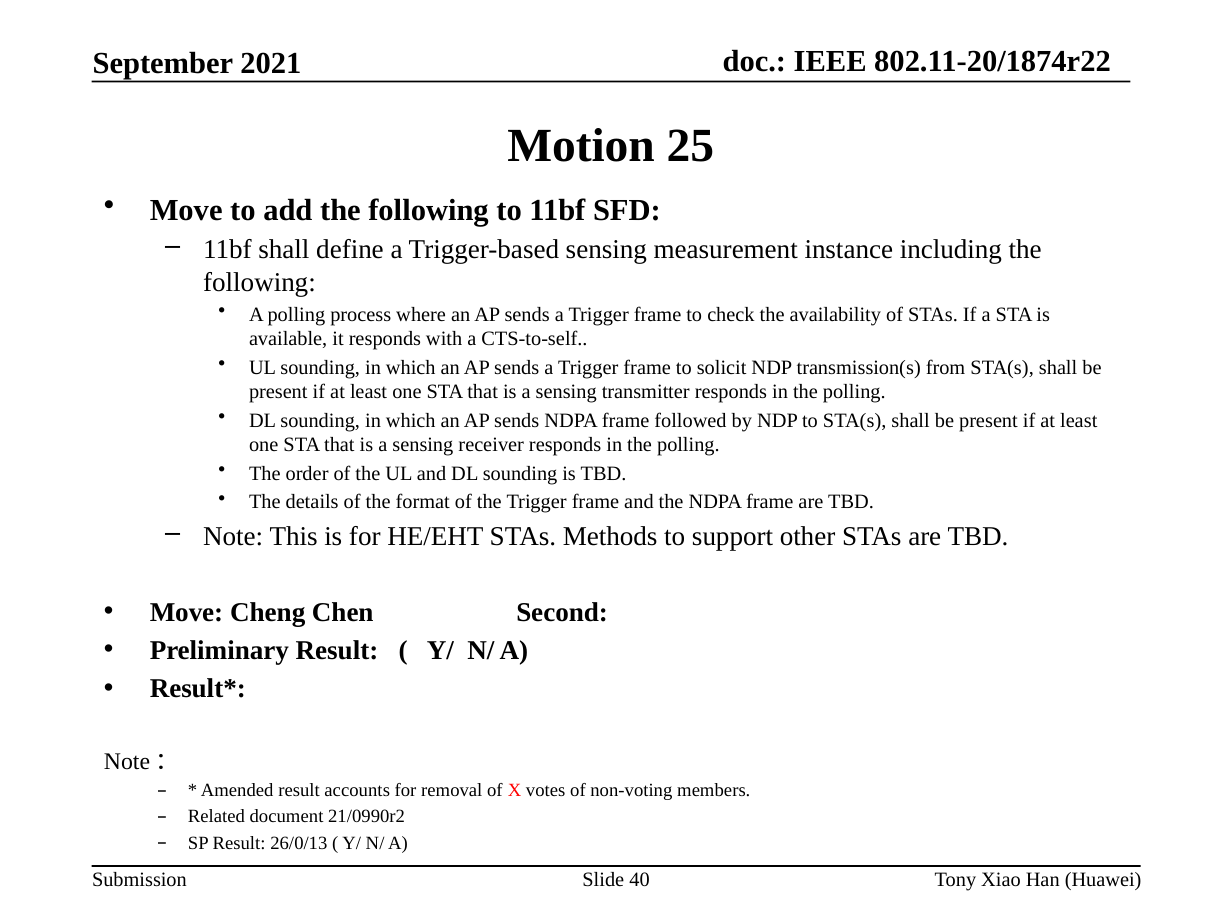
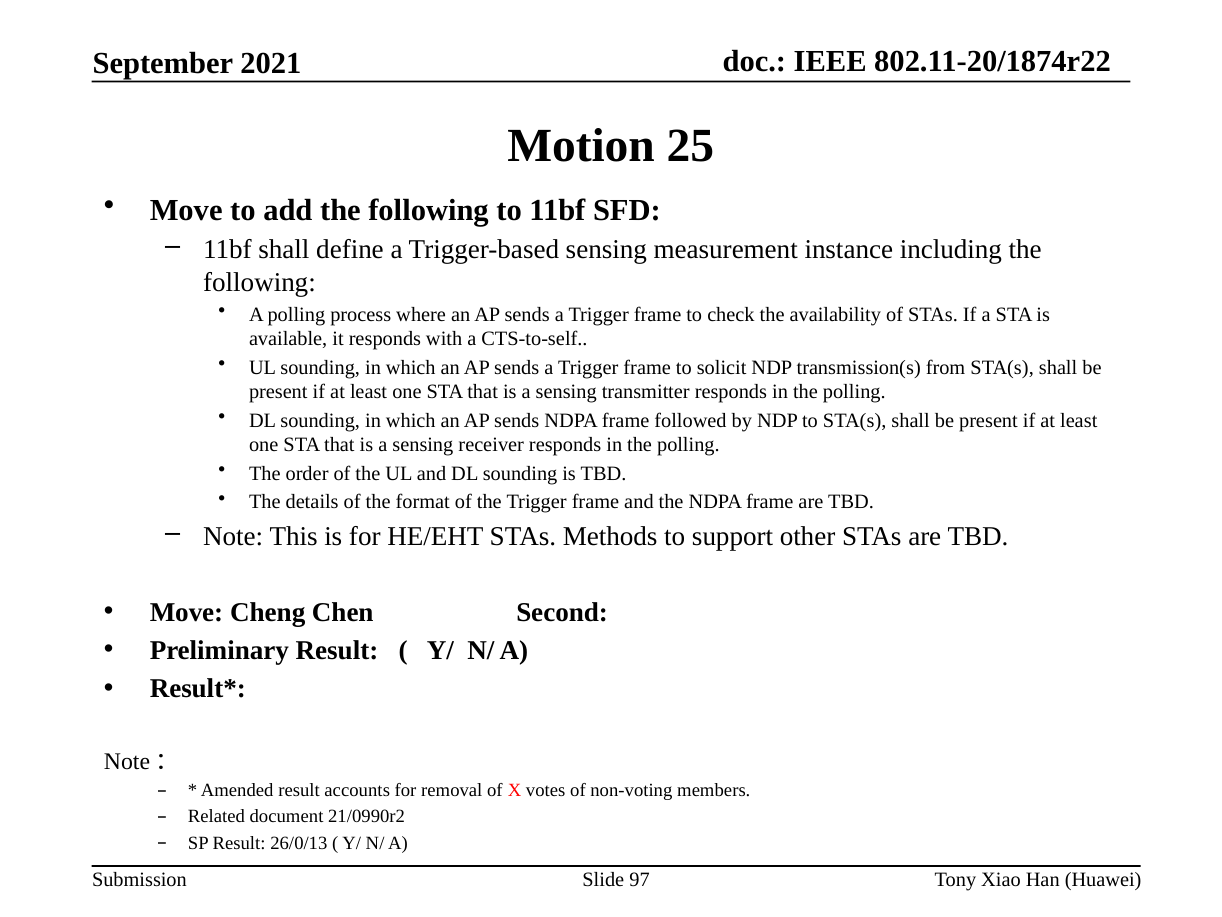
40: 40 -> 97 (640, 879)
